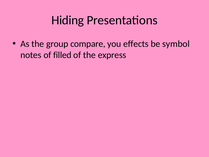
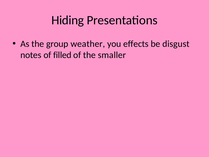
compare: compare -> weather (88, 44)
symbol: symbol -> disgust (176, 44)
express: express -> smaller (112, 55)
